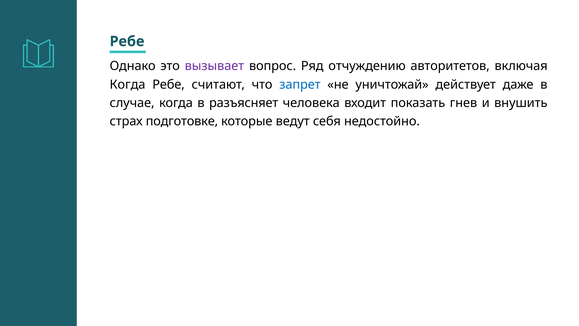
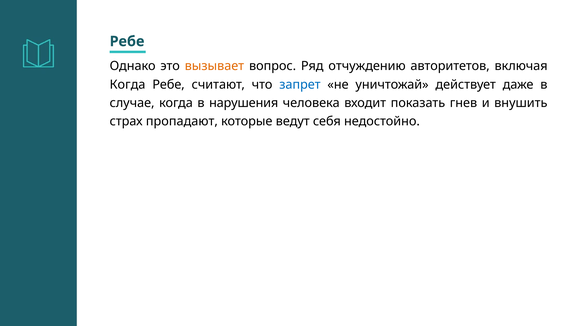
вызывает colour: purple -> orange (214, 66)
разъясняет: разъясняет -> нарушения (244, 103)
подготовке: подготовке -> пропадают (182, 121)
